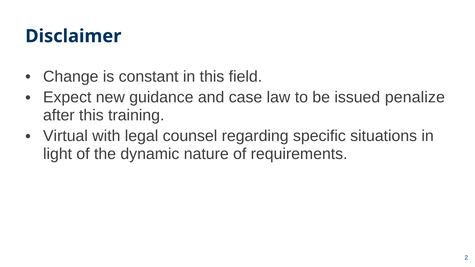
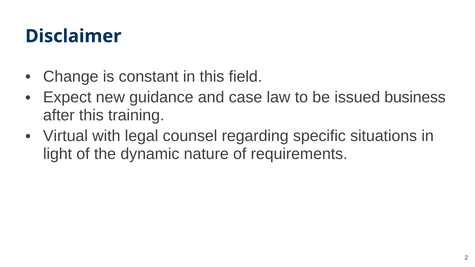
penalize: penalize -> business (415, 98)
